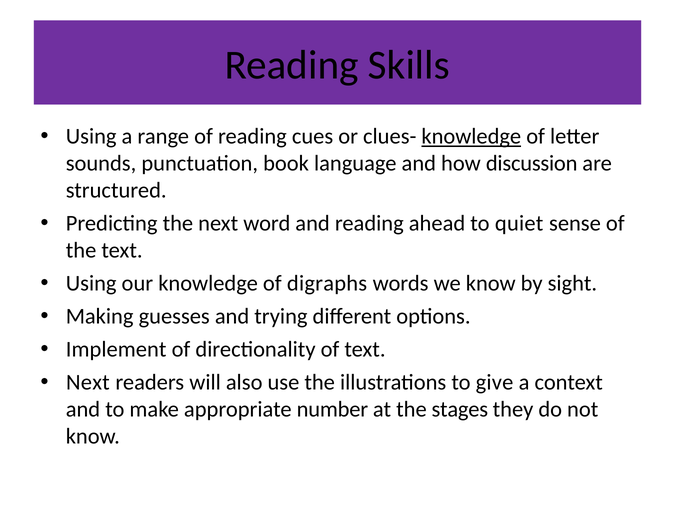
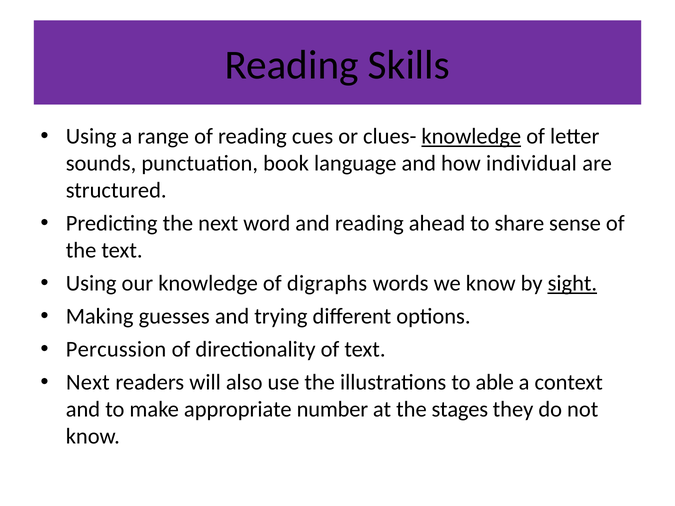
discussion: discussion -> individual (531, 164)
quiet: quiet -> share (519, 224)
sight underline: none -> present (572, 284)
Implement: Implement -> Percussion (116, 350)
give: give -> able (495, 383)
